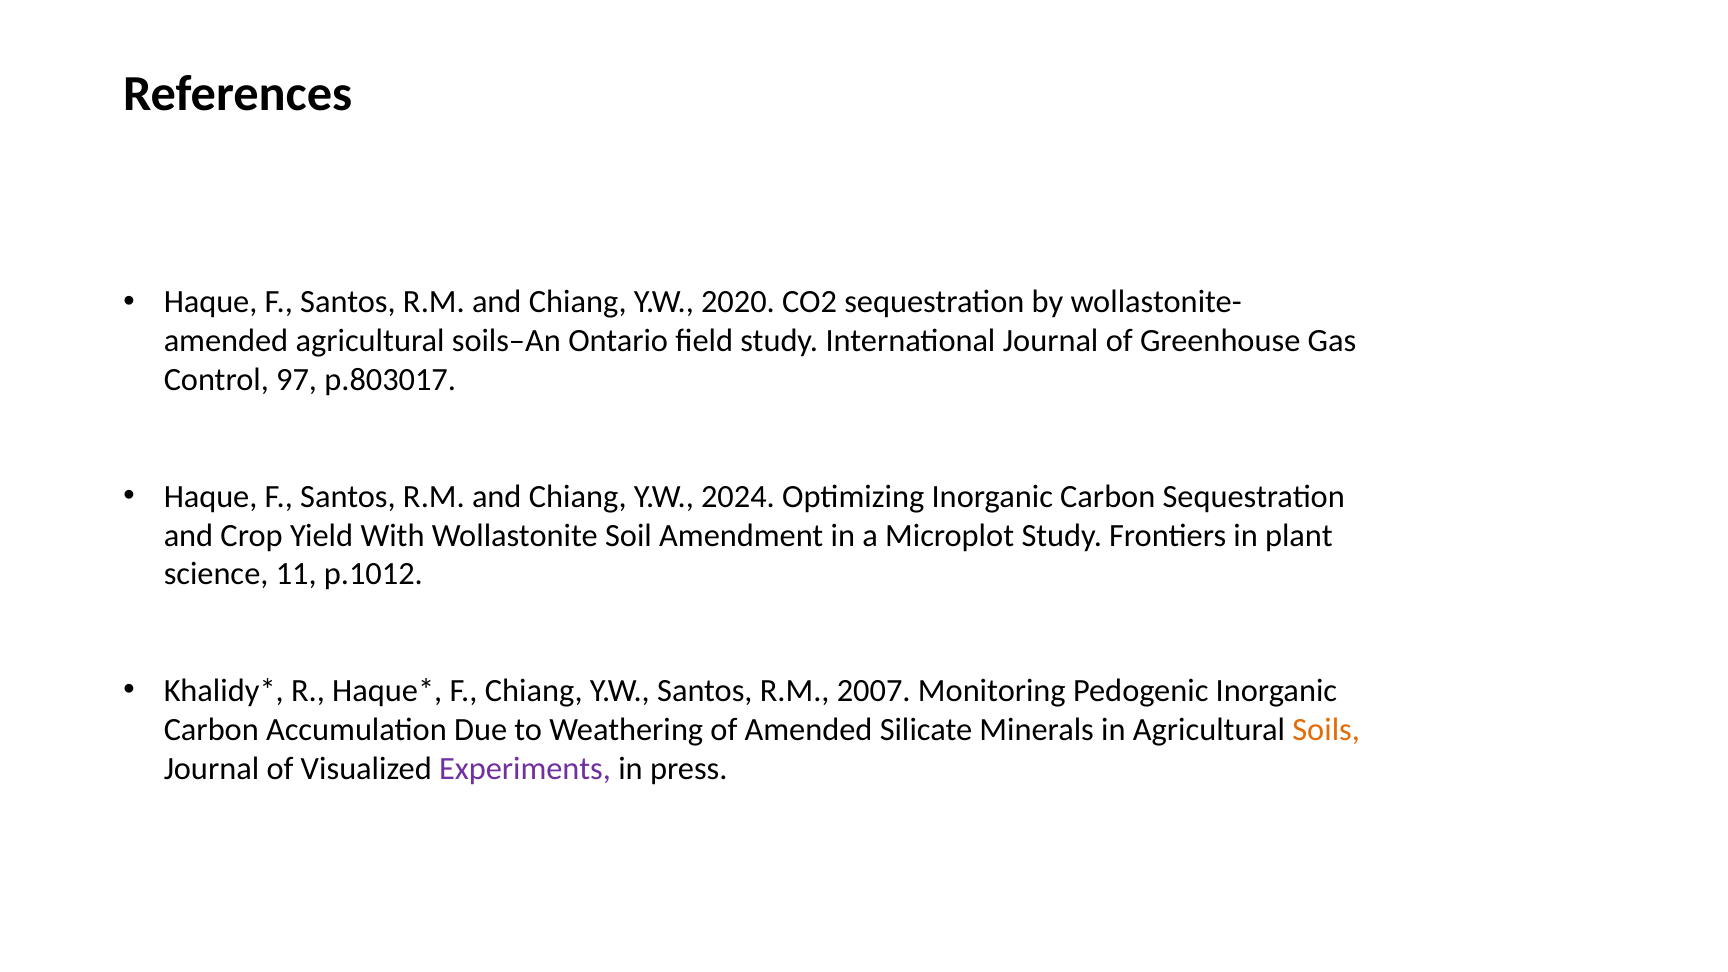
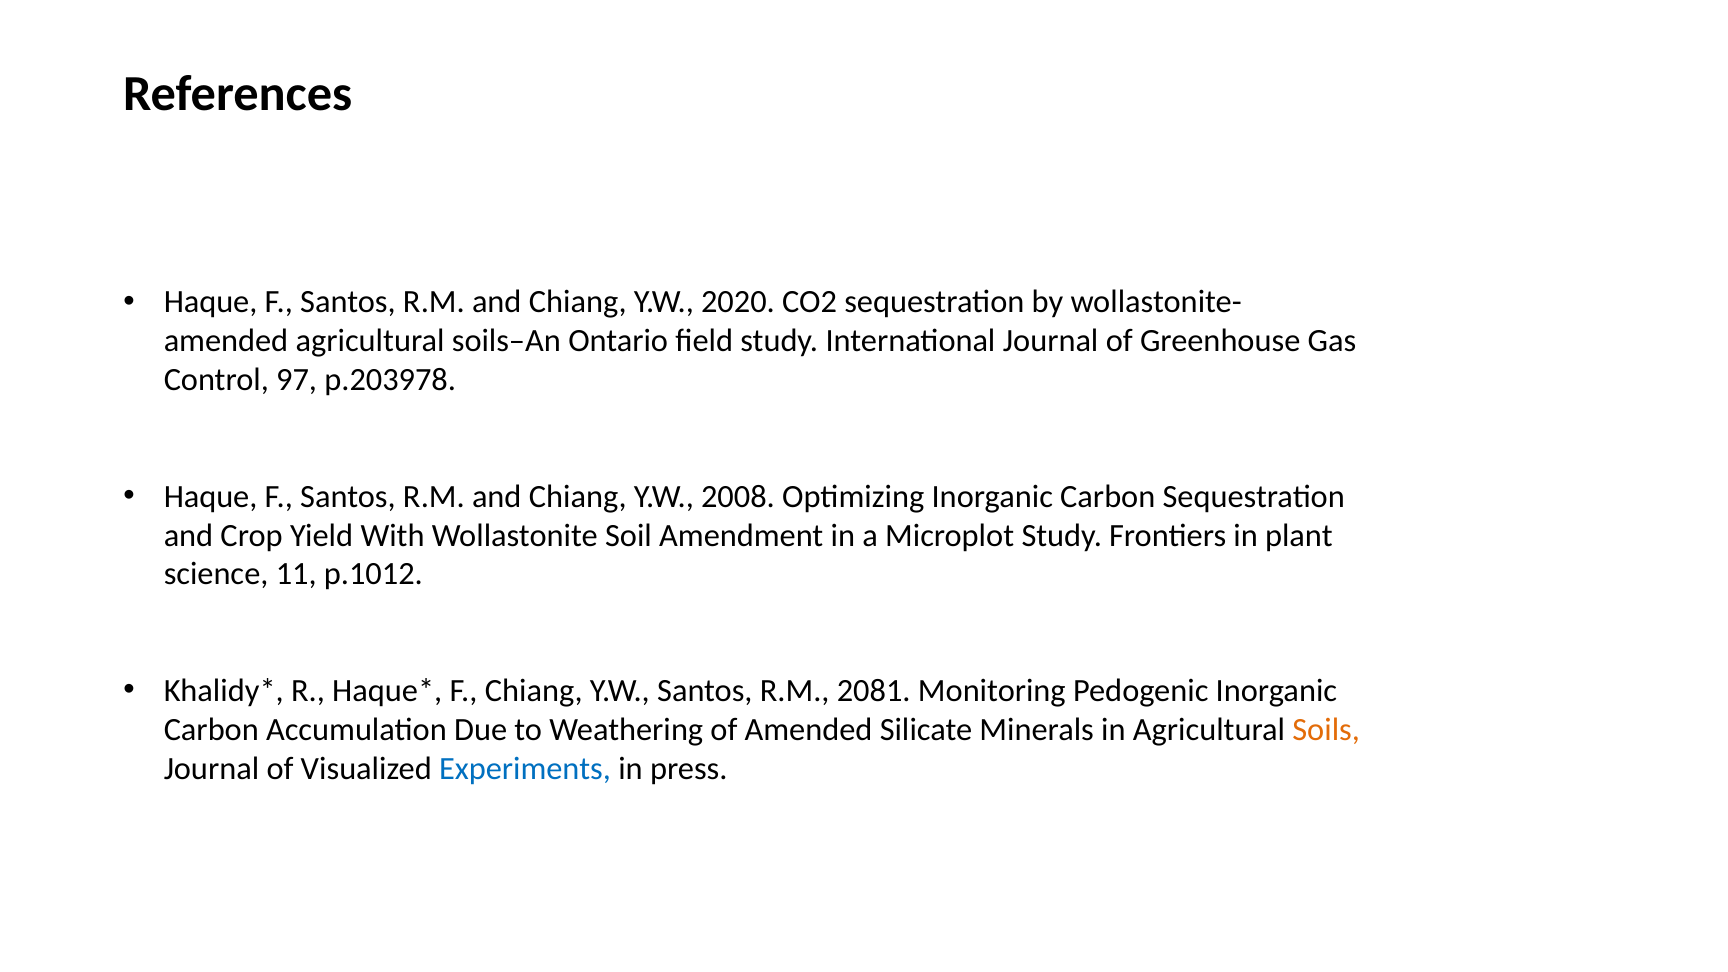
p.803017: p.803017 -> p.203978 (390, 380)
2024: 2024 -> 2008 (738, 496)
2007: 2007 -> 2081 (874, 691)
Experiments colour: purple -> blue (525, 769)
